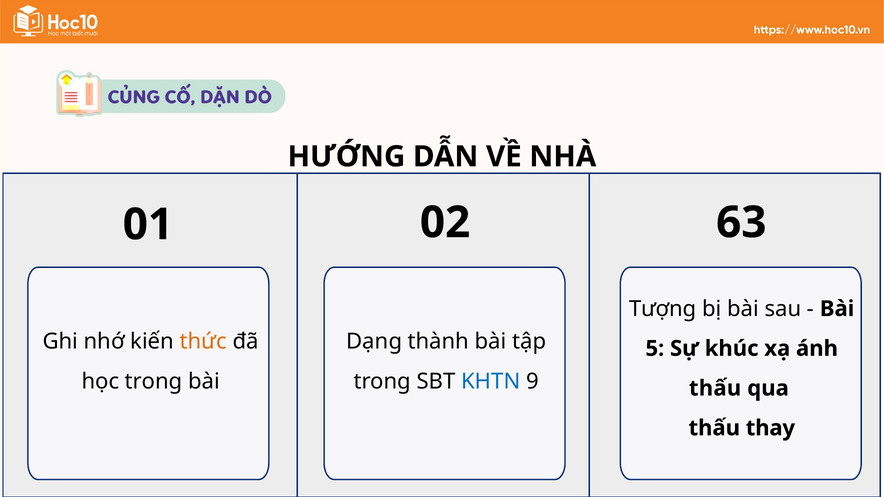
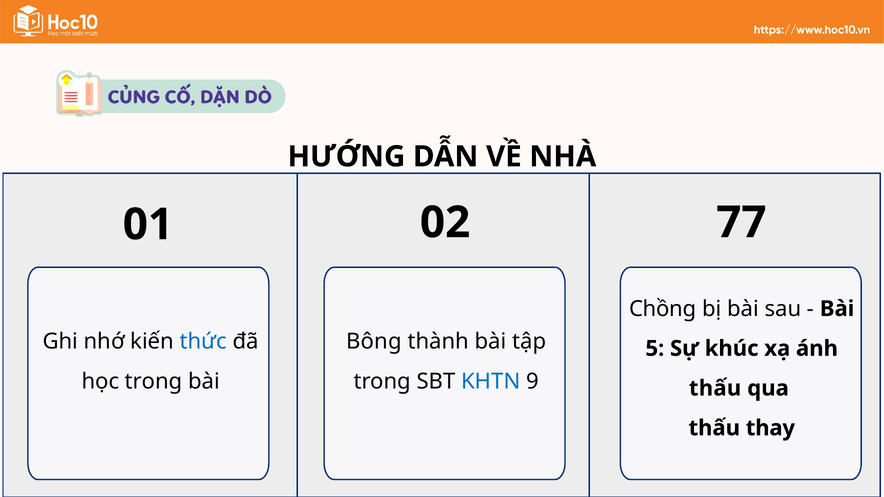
63: 63 -> 77 (741, 223)
Tượng: Tượng -> Chồng (663, 309)
thức colour: orange -> blue (203, 342)
Dạng: Dạng -> Bông (374, 342)
